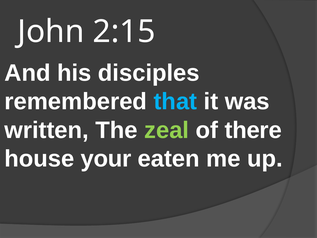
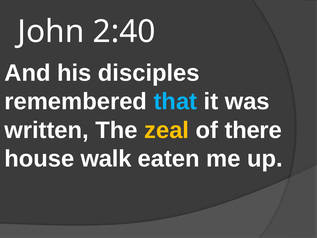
2:15: 2:15 -> 2:40 (124, 32)
zeal colour: light green -> yellow (167, 130)
your: your -> walk (106, 159)
